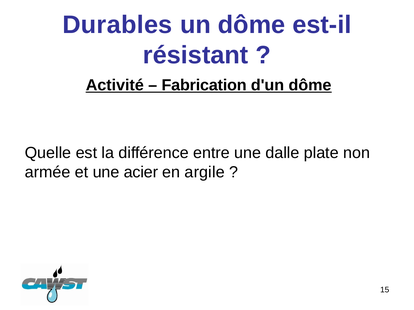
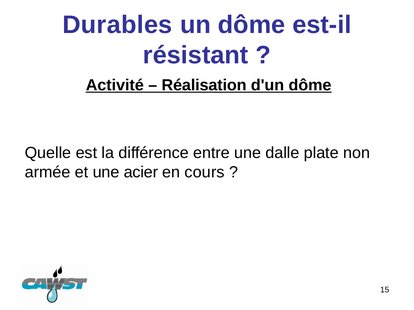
Fabrication: Fabrication -> Réalisation (204, 85)
argile: argile -> cours (205, 172)
